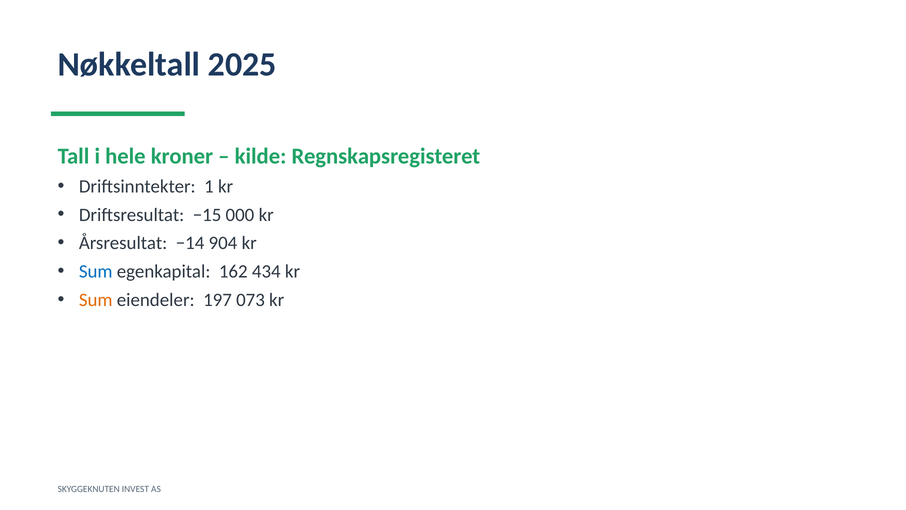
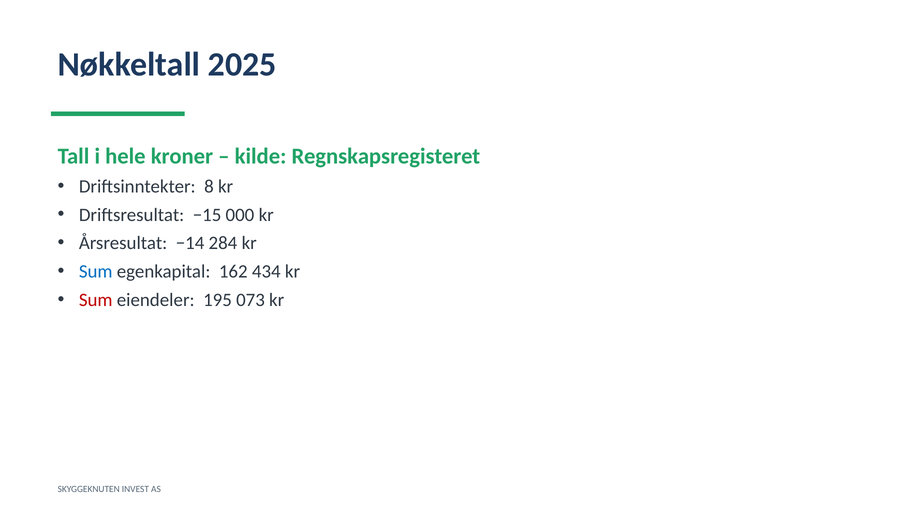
1: 1 -> 8 (209, 186)
904: 904 -> 284 (223, 243)
Sum colour: orange -> red (96, 300)
197: 197 -> 195 (217, 300)
